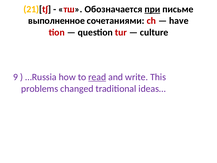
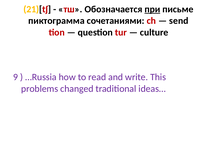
выполненное: выполненное -> пиктограмма (56, 21)
have: have -> send (179, 21)
read underline: present -> none (97, 77)
